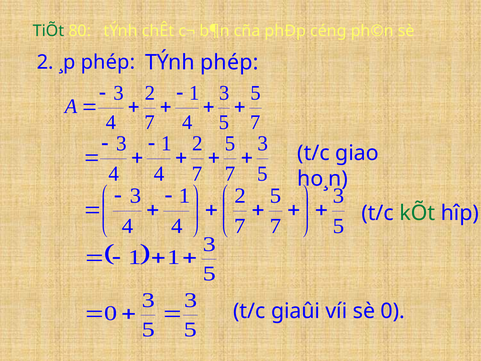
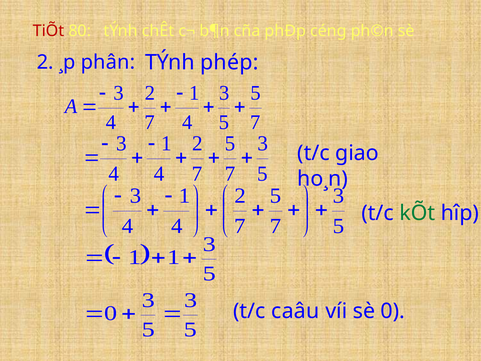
TiÕt colour: green -> red (49, 31)
¸p phép: phép -> phân (108, 62)
giaûi: giaûi -> caâu (295, 311)
